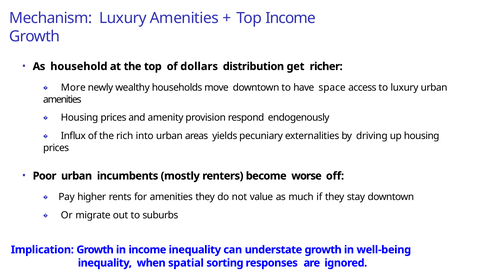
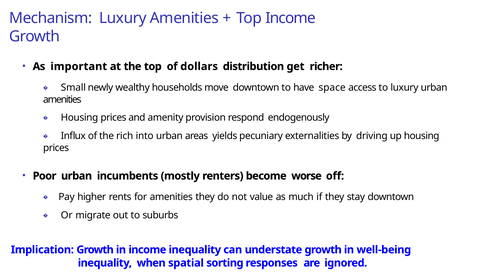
household: household -> important (79, 66)
More: More -> Small (73, 87)
